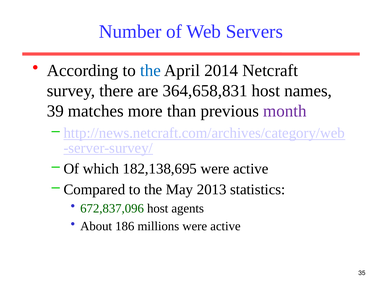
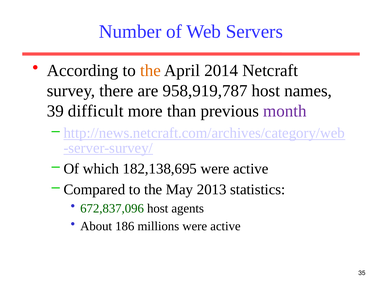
the colour: blue -> orange (150, 71)
364,658,831: 364,658,831 -> 958,919,787 (205, 91)
matches: matches -> difficult (96, 111)
